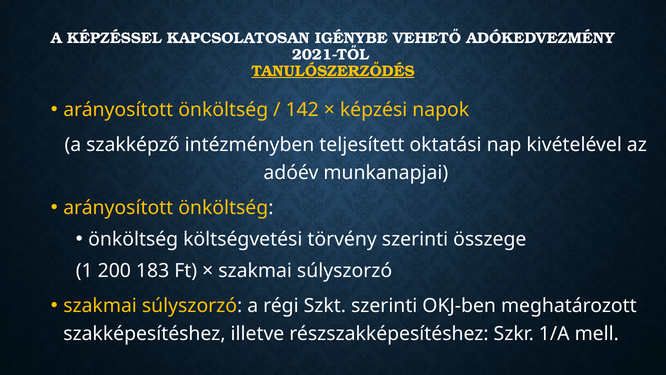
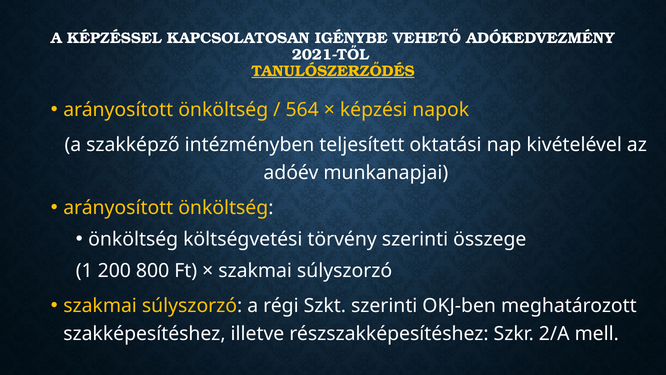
142: 142 -> 564 (302, 110)
183: 183 -> 800 (153, 270)
1/A: 1/A -> 2/A (554, 333)
